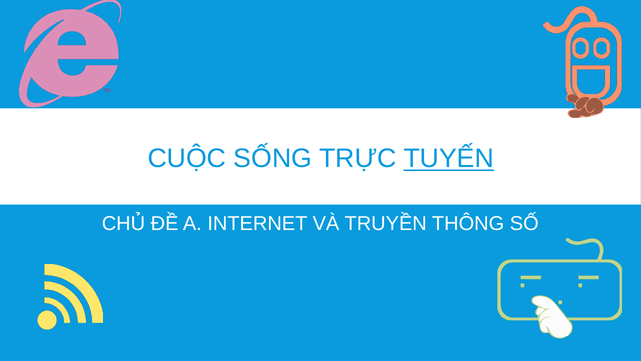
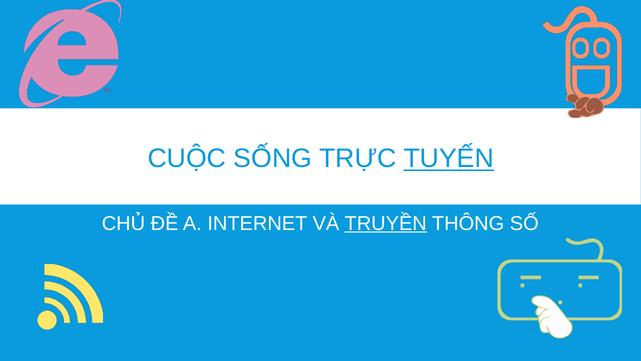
TRUYỀN underline: none -> present (386, 223)
